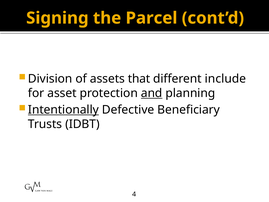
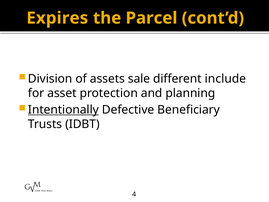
Signing: Signing -> Expires (57, 18)
that: that -> sale (139, 79)
and underline: present -> none (152, 93)
